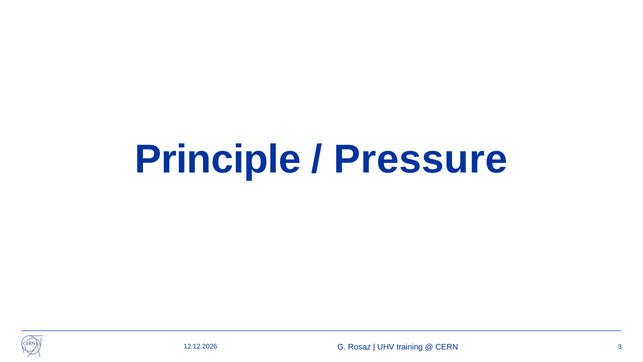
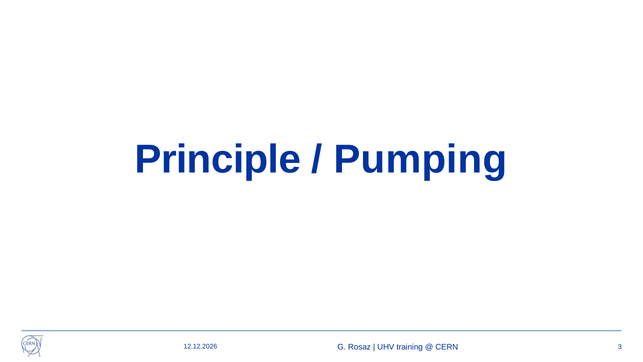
Pressure: Pressure -> Pumping (420, 159)
